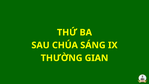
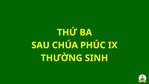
SÁNG: SÁNG -> PHÚC (93, 45)
GIAN: GIAN -> SINH (96, 58)
